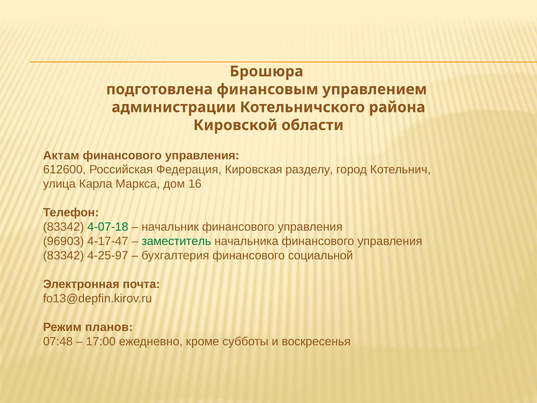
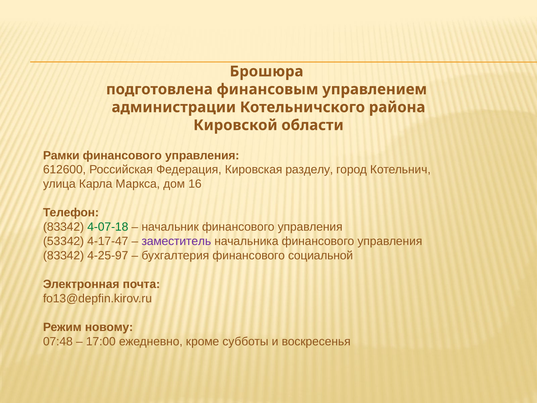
Актам: Актам -> Рамки (61, 155)
96903: 96903 -> 53342 (64, 241)
заместитель colour: green -> purple (176, 241)
планов: планов -> новому (109, 327)
